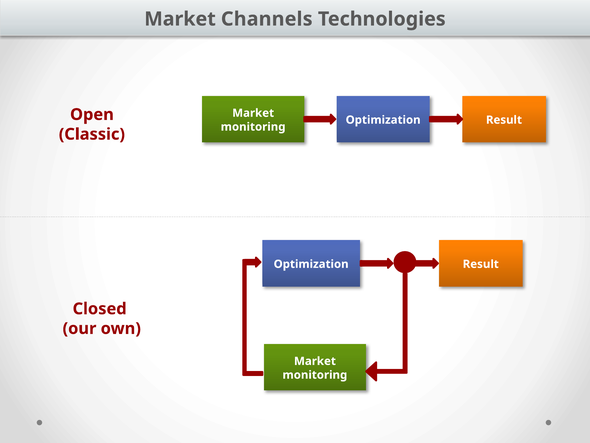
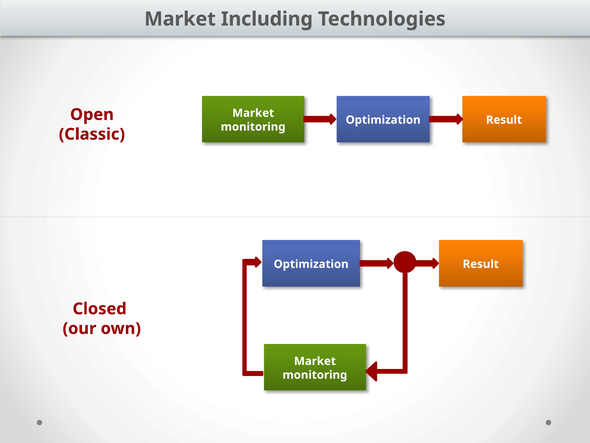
Channels: Channels -> Including (267, 19)
